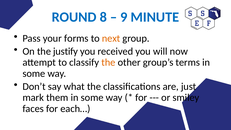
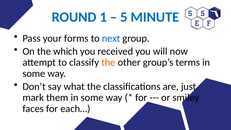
8: 8 -> 1 (103, 17)
9: 9 -> 5 (124, 17)
next colour: orange -> blue (111, 38)
justify: justify -> which (66, 51)
